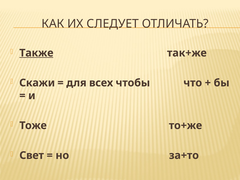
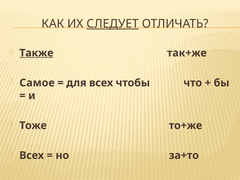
СЛЕДУЕТ underline: none -> present (113, 24)
Скажи: Скажи -> Самое (37, 83)
Свет: Свет -> Всех (32, 155)
